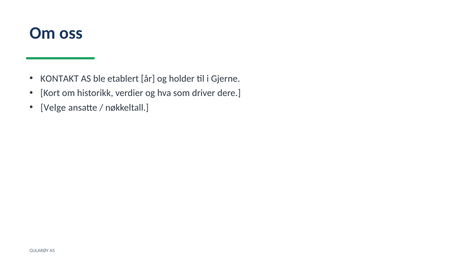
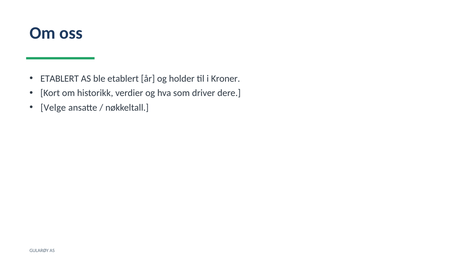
KONTAKT: KONTAKT -> ETABLERT (60, 79)
Gjerne: Gjerne -> Kroner (226, 79)
